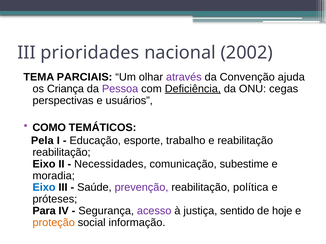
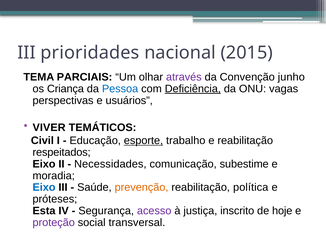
2002: 2002 -> 2015 (247, 53)
ajuda: ajuda -> junho (291, 77)
Pessoa colour: purple -> blue (120, 89)
cegas: cegas -> vagas (284, 89)
COMO: COMO -> VIVER (49, 128)
Pela: Pela -> Civil (42, 141)
esporte underline: none -> present (143, 141)
reabilitação: reabilitação -> respeitados (62, 153)
prevenção colour: purple -> orange (142, 188)
Para: Para -> Esta (44, 211)
sentido: sentido -> inscrito (237, 211)
proteção colour: orange -> purple (54, 223)
informação: informação -> transversal (137, 223)
